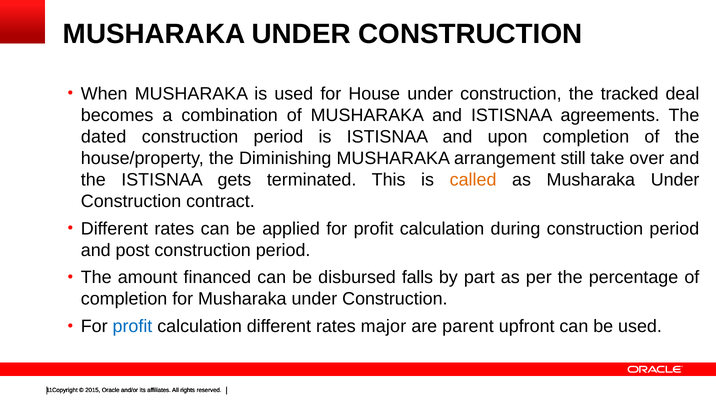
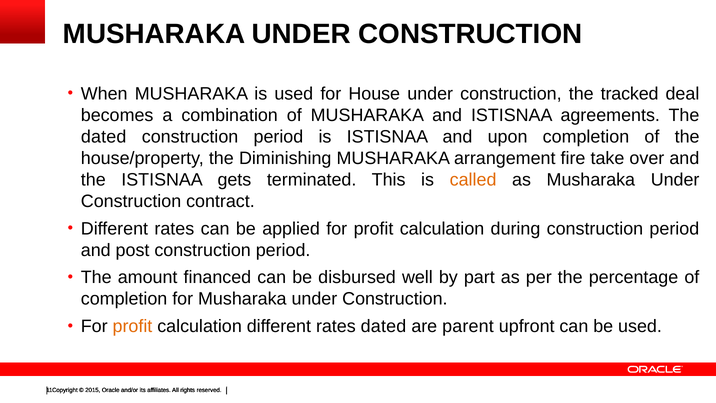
still: still -> fire (573, 158)
falls: falls -> well (417, 277)
profit colour: blue -> orange (132, 326)
rates major: major -> dated (383, 326)
